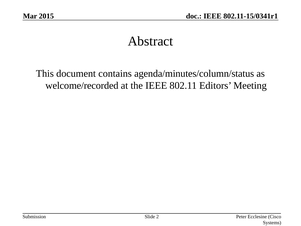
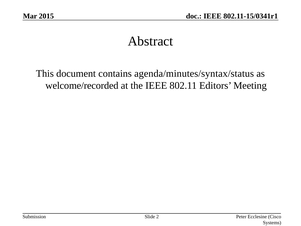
agenda/minutes/column/status: agenda/minutes/column/status -> agenda/minutes/syntax/status (194, 73)
